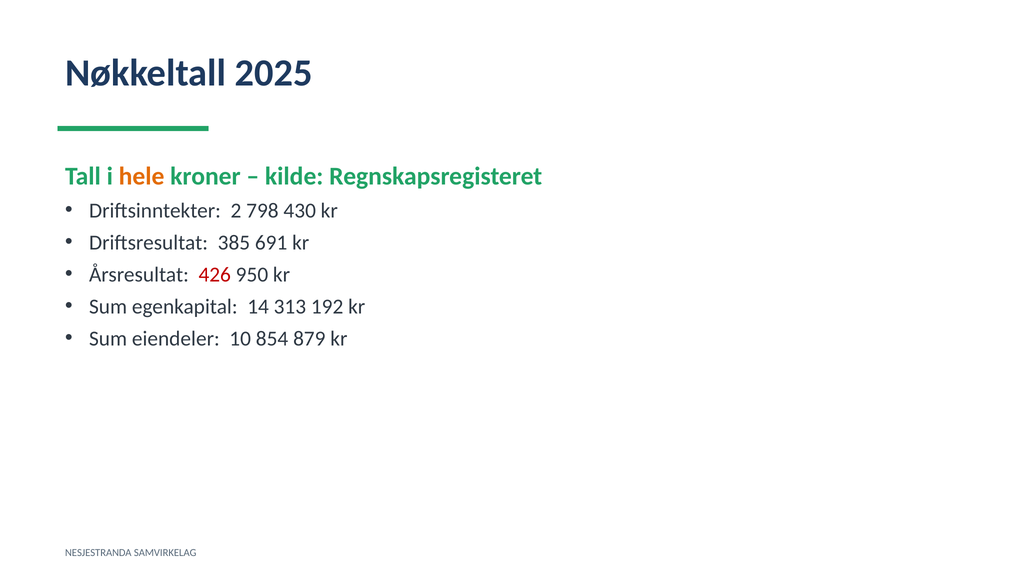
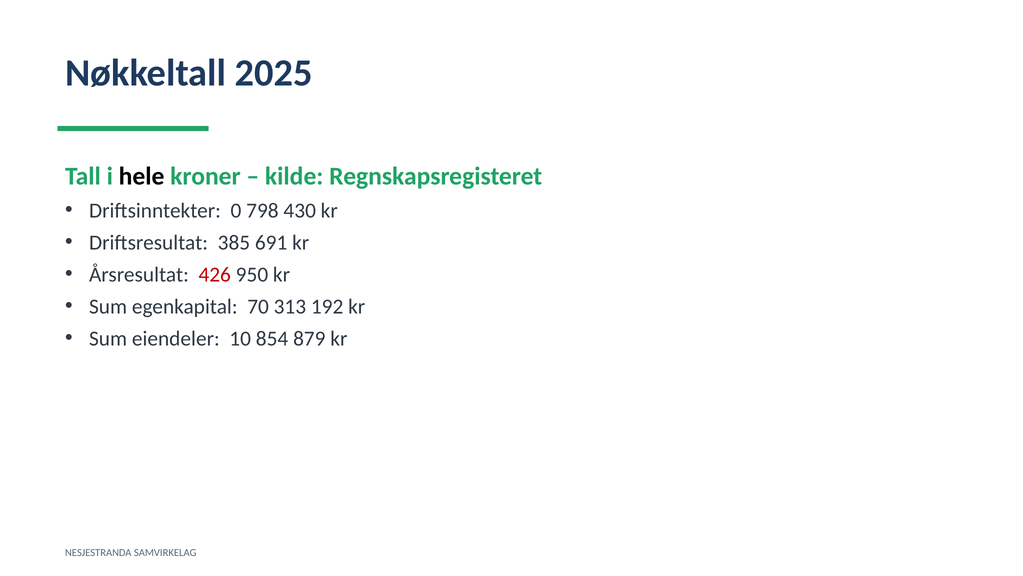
hele colour: orange -> black (142, 176)
2: 2 -> 0 (236, 210)
14: 14 -> 70 (258, 306)
